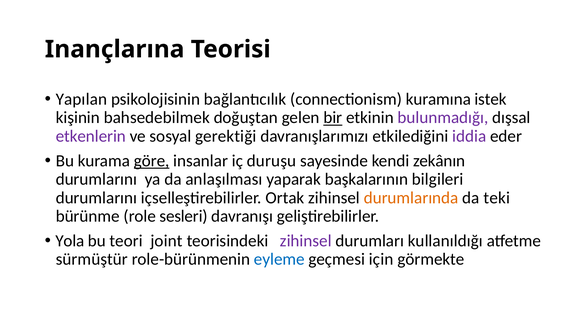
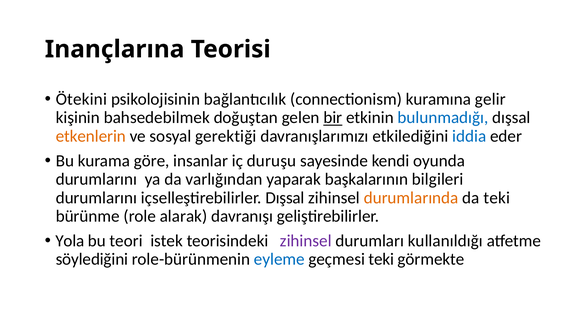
Yapılan: Yapılan -> Ötekini (81, 99)
istek: istek -> gelir (490, 99)
bulunmadığı colour: purple -> blue (443, 118)
etkenlerin colour: purple -> orange (91, 136)
iddia colour: purple -> blue (469, 136)
göre underline: present -> none (152, 161)
zekânın: zekânın -> oyunda (439, 161)
anlaşılması: anlaşılması -> varlığından (224, 179)
içselleştirebilirler Ortak: Ortak -> Dışsal (285, 198)
sesleri: sesleri -> alarak (184, 216)
joint: joint -> istek (167, 241)
sürmüştür: sürmüştür -> söylediğini (92, 259)
geçmesi için: için -> teki (381, 259)
